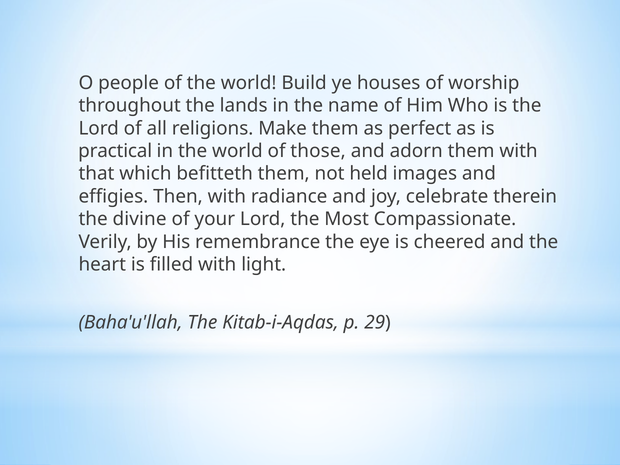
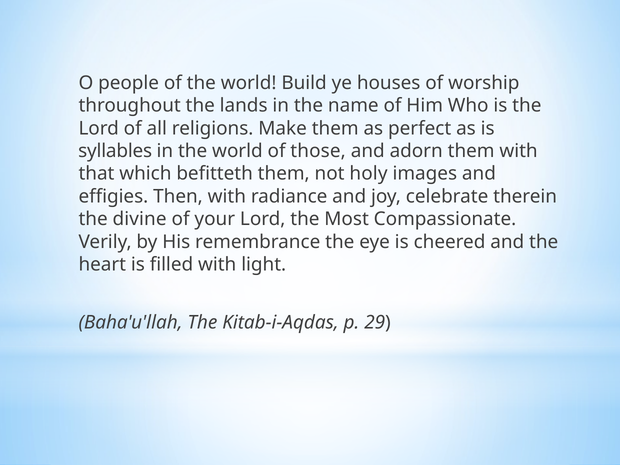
practical: practical -> syllables (115, 151)
held: held -> holy (368, 174)
